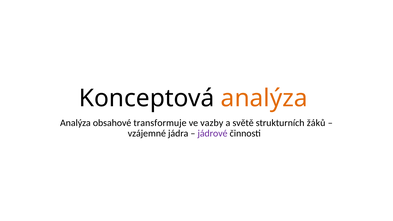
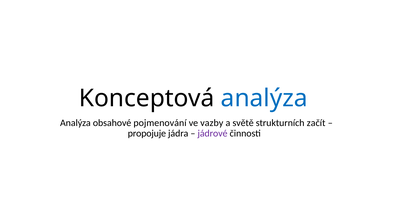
analýza colour: orange -> blue (264, 98)
transformuje: transformuje -> pojmenování (160, 123)
žáků: žáků -> začít (316, 123)
vzájemné: vzájemné -> propojuje (147, 133)
